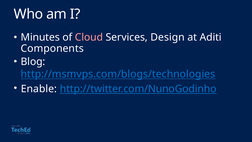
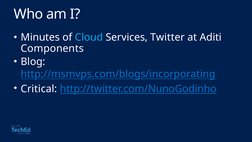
Cloud colour: pink -> light blue (89, 37)
Design: Design -> Twitter (168, 37)
http://msmvps.com/blogs/technologies: http://msmvps.com/blogs/technologies -> http://msmvps.com/blogs/incorporating (118, 74)
Enable: Enable -> Critical (39, 89)
